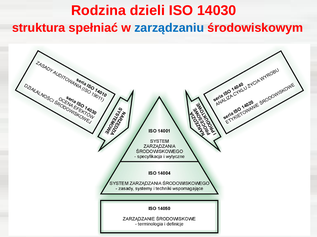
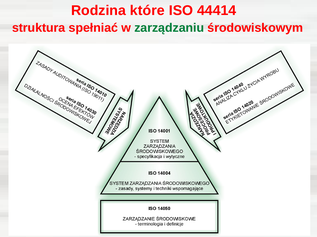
dzieli: dzieli -> które (147, 10)
14030: 14030 -> 44414 (217, 10)
zarządzaniu colour: blue -> green (169, 28)
